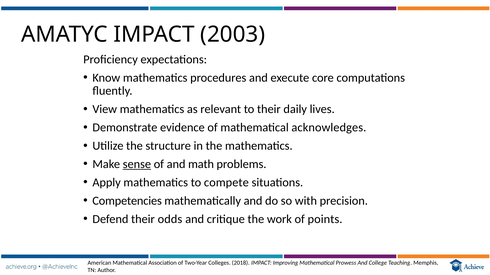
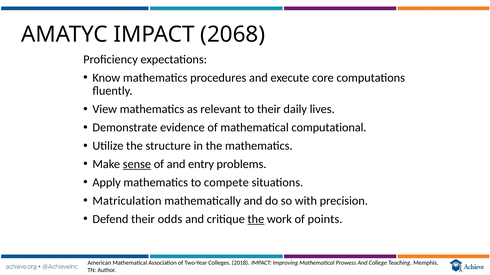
2003: 2003 -> 2068 (233, 34)
acknowledges: acknowledges -> computational (329, 128)
math: math -> entry (201, 164)
Competencies: Competencies -> Matriculation (127, 201)
the underline: none -> present (256, 219)
